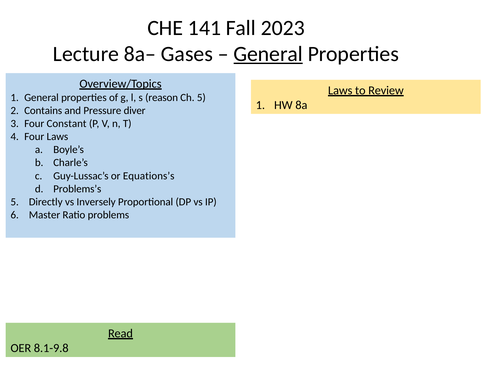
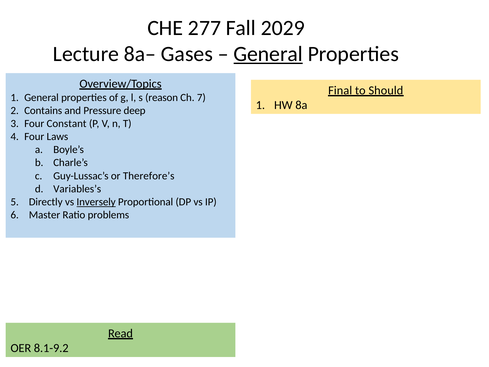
141: 141 -> 277 (205, 28)
2023: 2023 -> 2029 (283, 28)
Laws: Laws -> Final (340, 90)
Review: Review -> Should (386, 90)
Ch 5: 5 -> 7 (201, 97)
diver: diver -> deep (135, 110)
Equations’s: Equations’s -> Therefore’s (149, 176)
Problems’s: Problems’s -> Variables’s (77, 189)
Inversely underline: none -> present (96, 202)
8.1-9.8: 8.1-9.8 -> 8.1-9.2 (51, 348)
